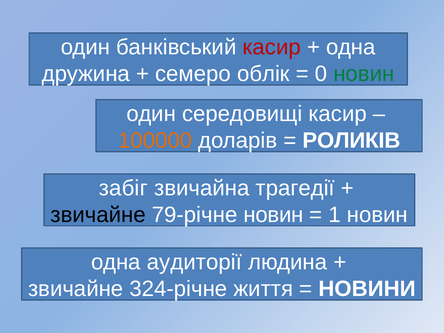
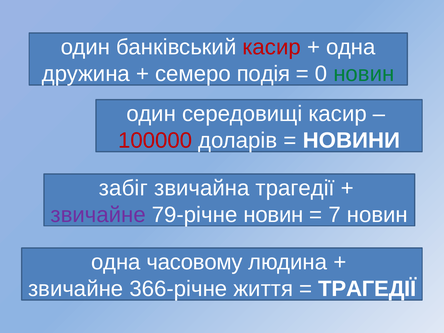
облік: облік -> подія (263, 74)
100000 colour: orange -> red (155, 141)
РОЛИКІВ: РОЛИКІВ -> НОВИНИ (351, 141)
звичайне colour: black -> purple (98, 215)
1: 1 -> 7 (335, 215)
аудиторії: аудиторії -> часовому (195, 262)
324-річне: 324-річне -> 366-річне (178, 289)
НОВИНИ: НОВИНИ -> ТРАГЕДІЇ (367, 289)
